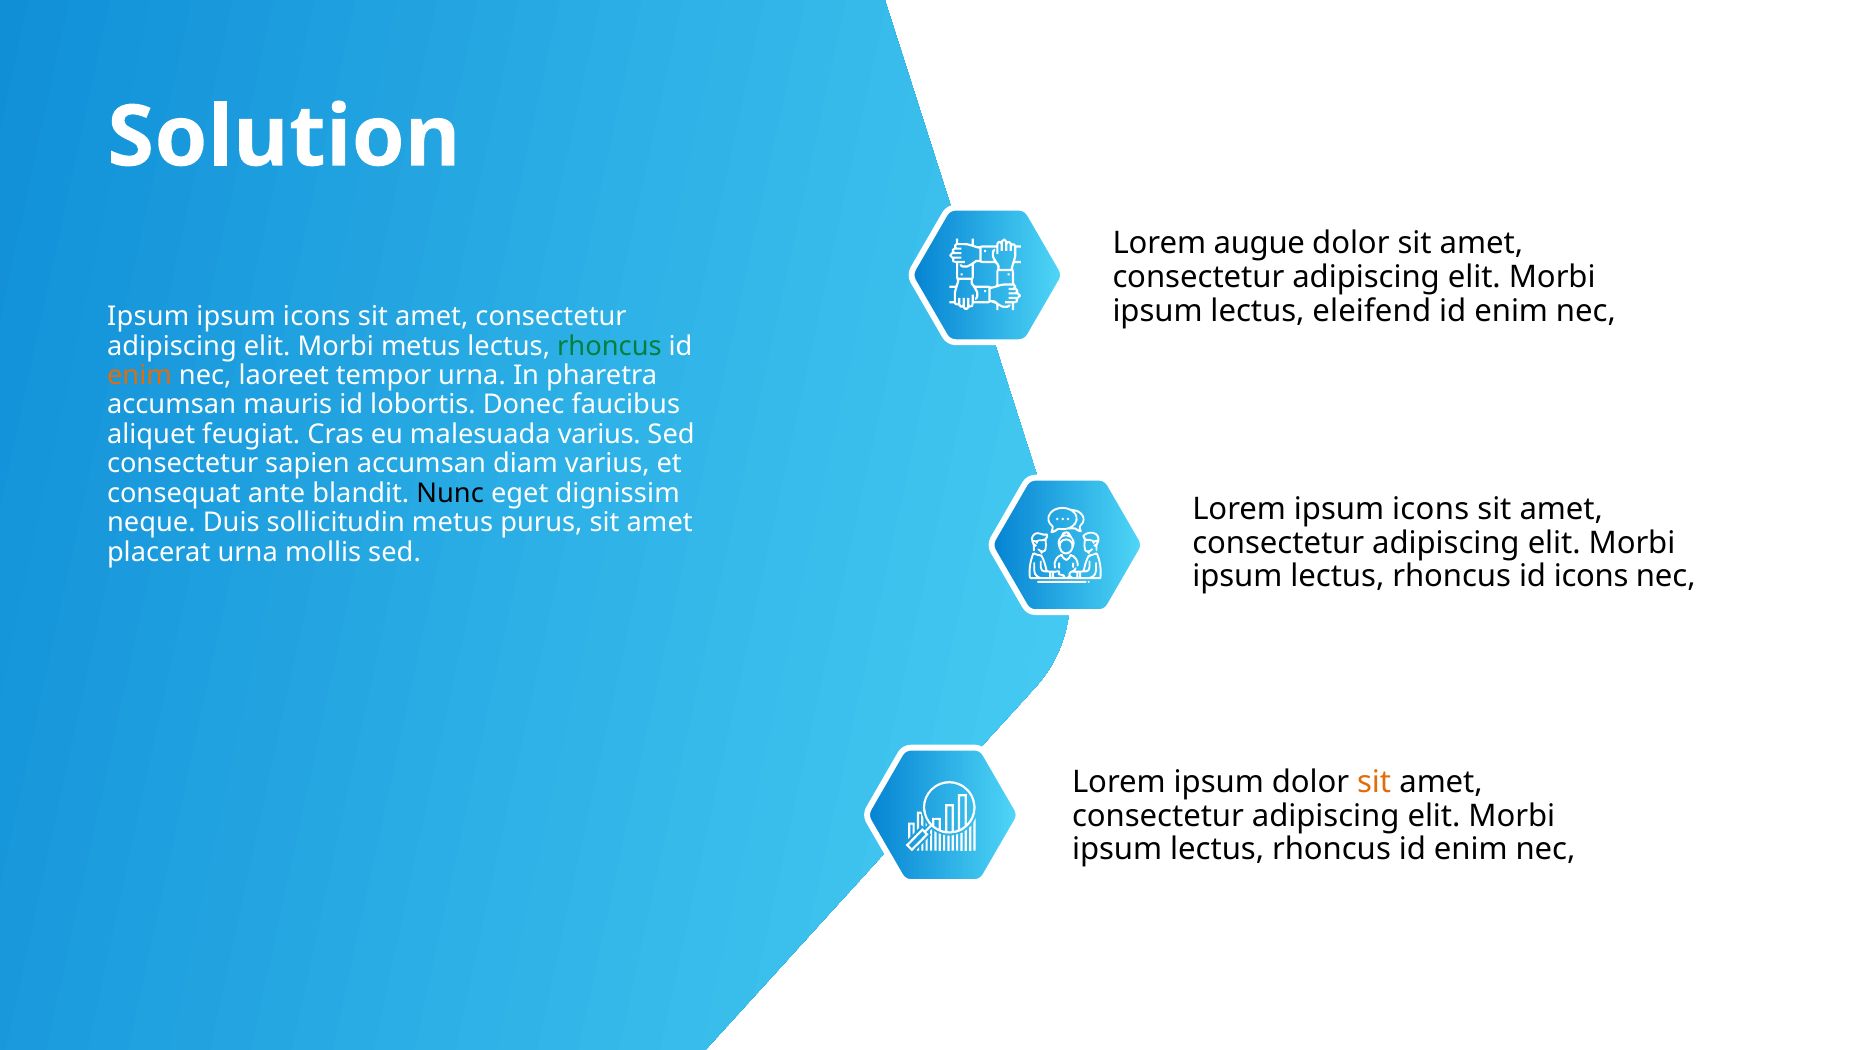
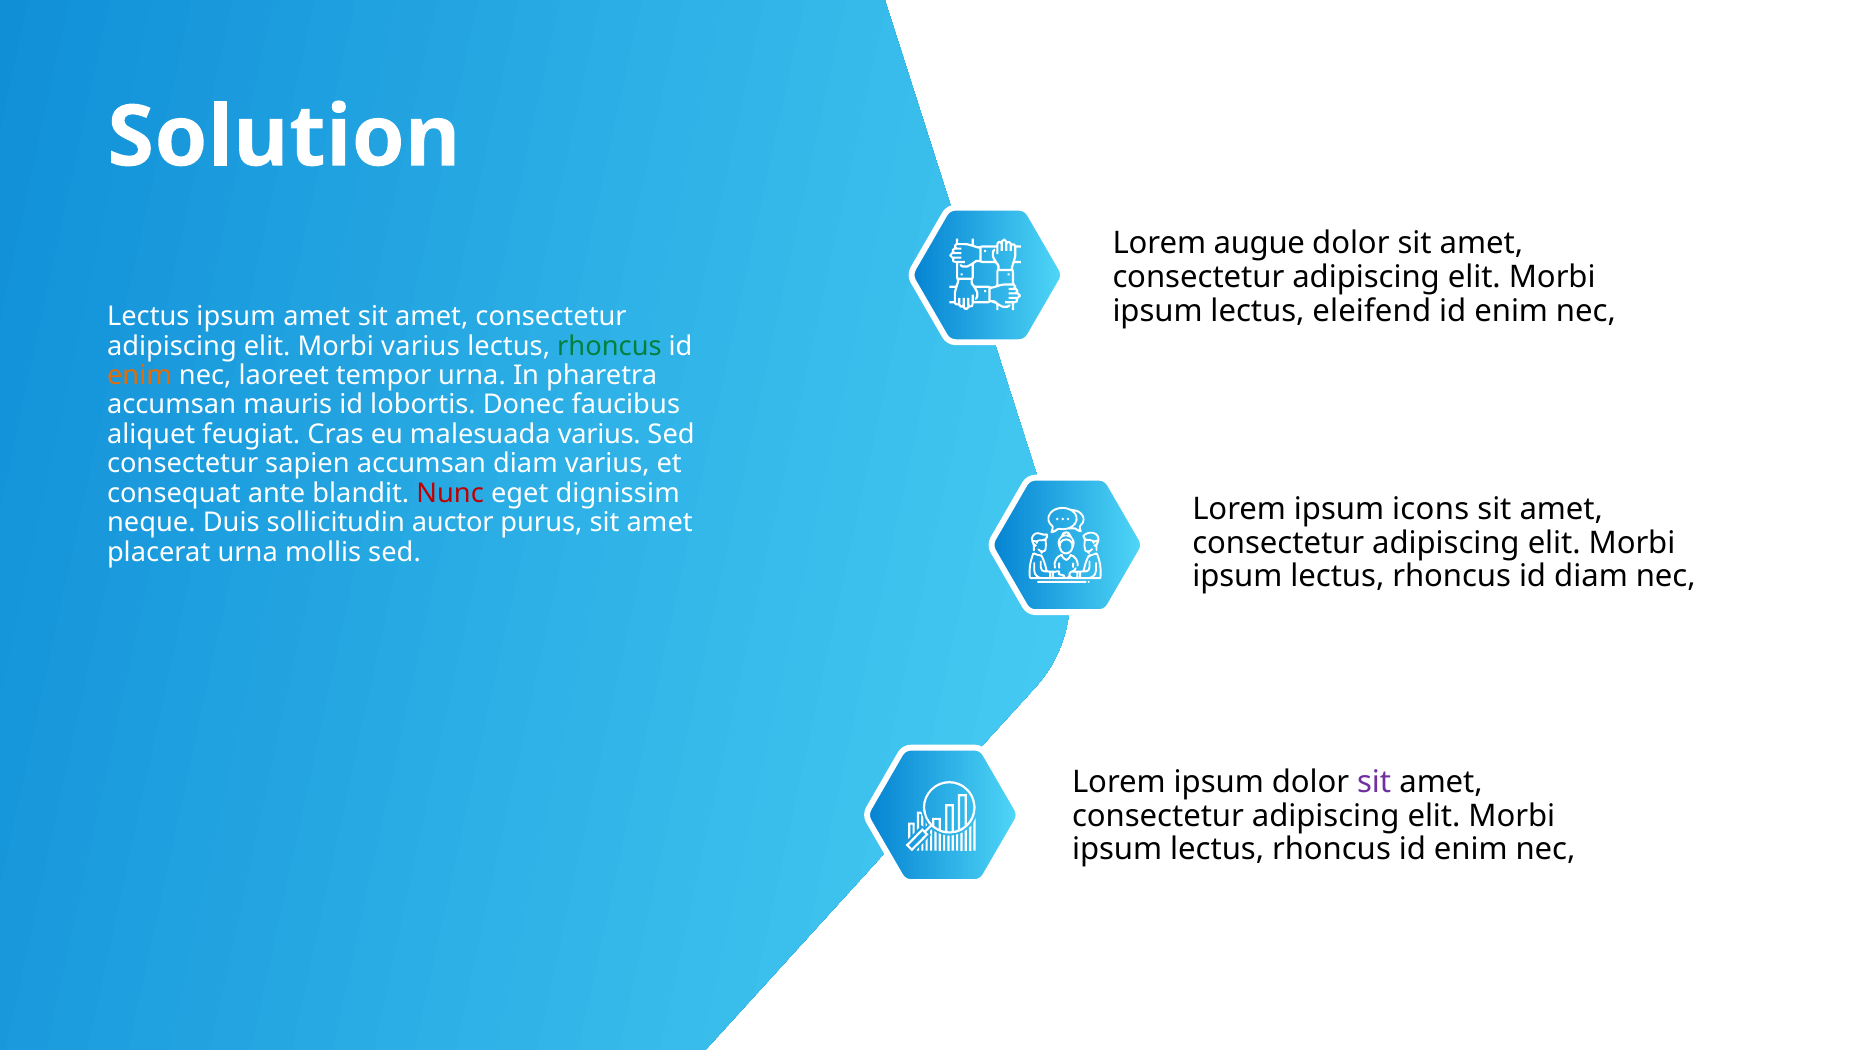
Ipsum: Ipsum -> Lectus (148, 317)
icons: icons -> amet (317, 317)
Morbi metus: metus -> varius (421, 346)
Nunc colour: black -> red (450, 493)
sollicitudin metus: metus -> auctor (453, 523)
id icons: icons -> diam (1591, 577)
sit colour: orange -> purple (1374, 782)
